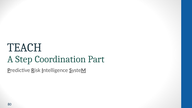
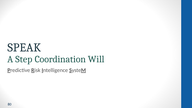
TEACH: TEACH -> SPEAK (24, 48)
Part: Part -> Will (96, 59)
